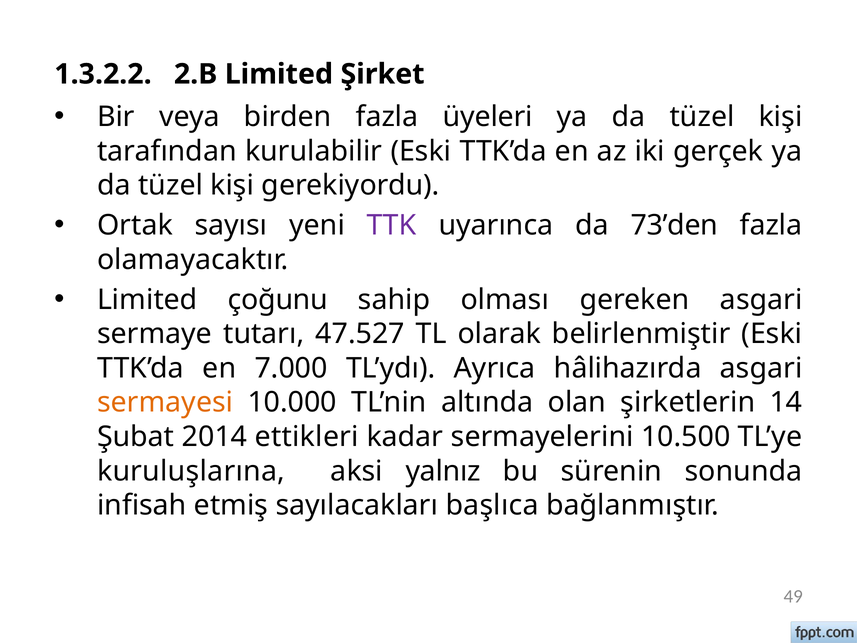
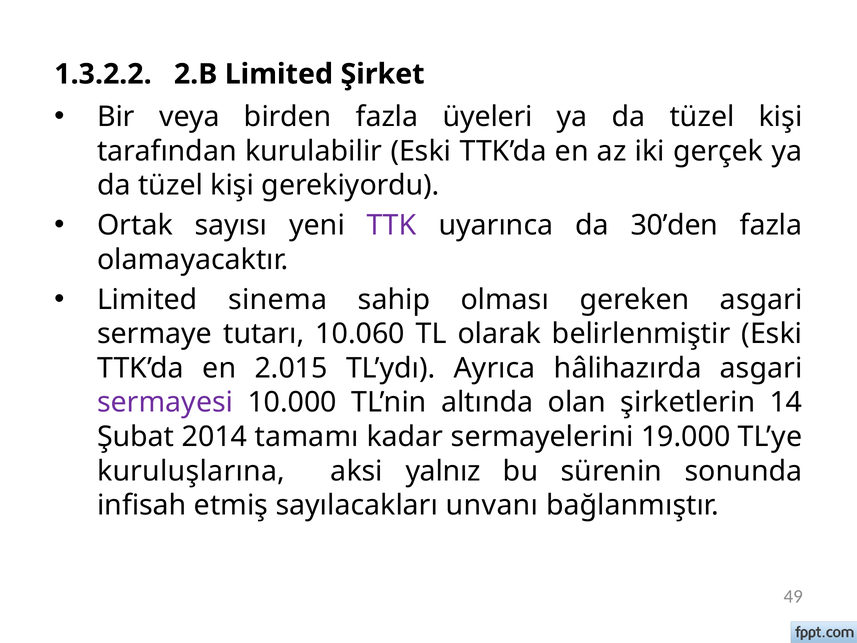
73’den: 73’den -> 30’den (674, 225)
çoğunu: çoğunu -> sinema (278, 300)
47.527: 47.527 -> 10.060 (360, 334)
7.000: 7.000 -> 2.015 (291, 368)
sermayesi colour: orange -> purple (165, 402)
ettikleri: ettikleri -> tamamı (307, 437)
10.500: 10.500 -> 19.000 (686, 437)
başlıca: başlıca -> unvanı (492, 505)
